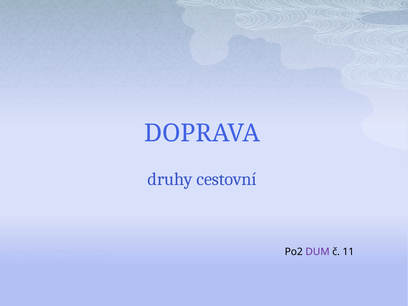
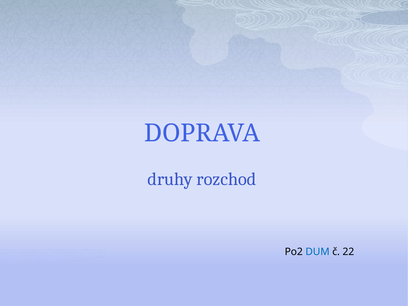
cestovní: cestovní -> rozchod (226, 179)
DUM colour: purple -> blue (318, 252)
11: 11 -> 22 (348, 252)
